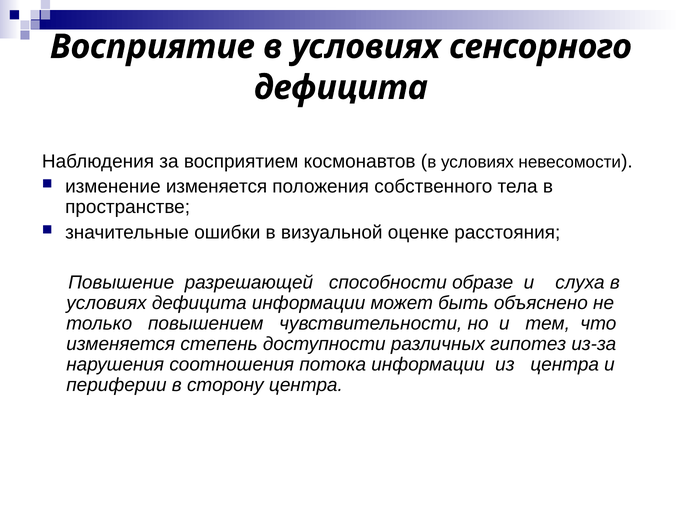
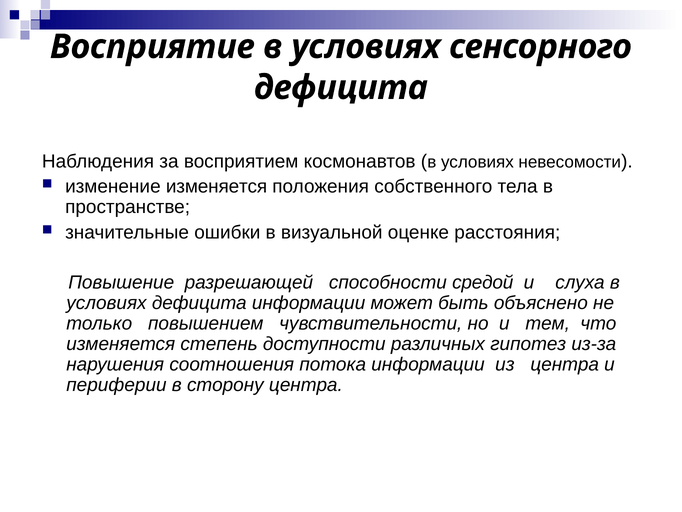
образе: образе -> средой (483, 282)
